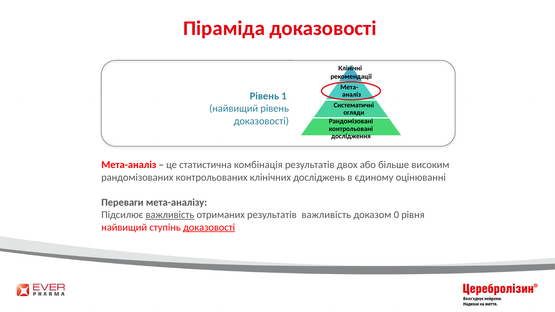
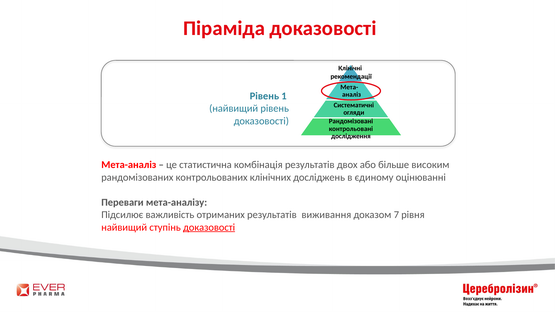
важливість underline: present -> none (170, 215)
важливість: важливість -> виживання (326, 215)
0: 0 -> 7 (396, 215)
